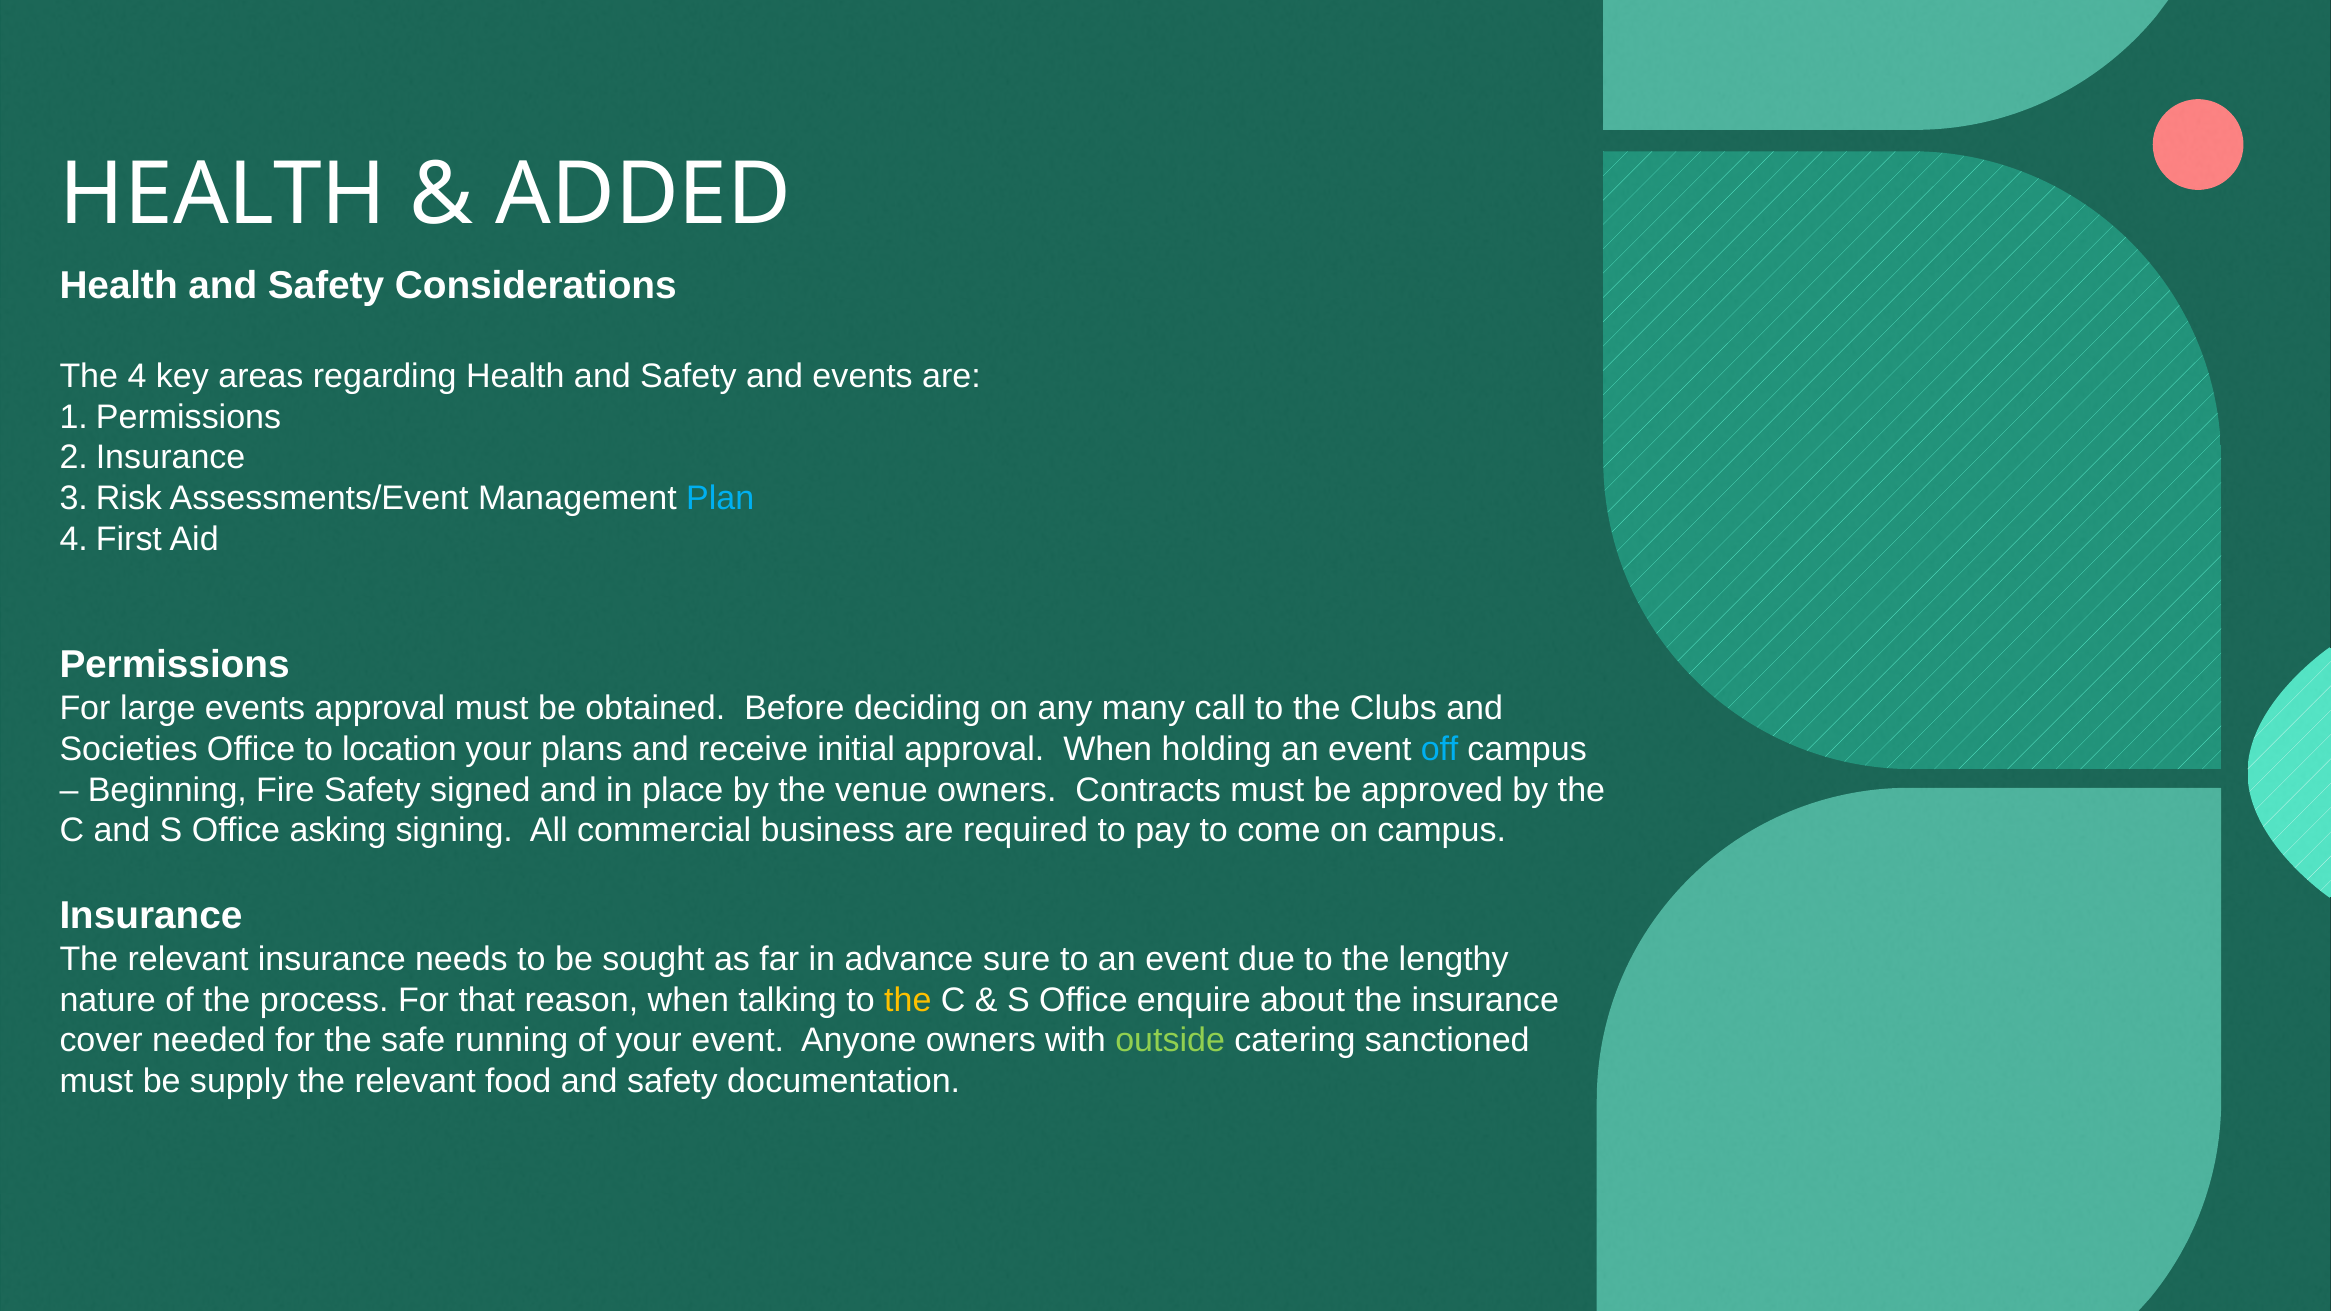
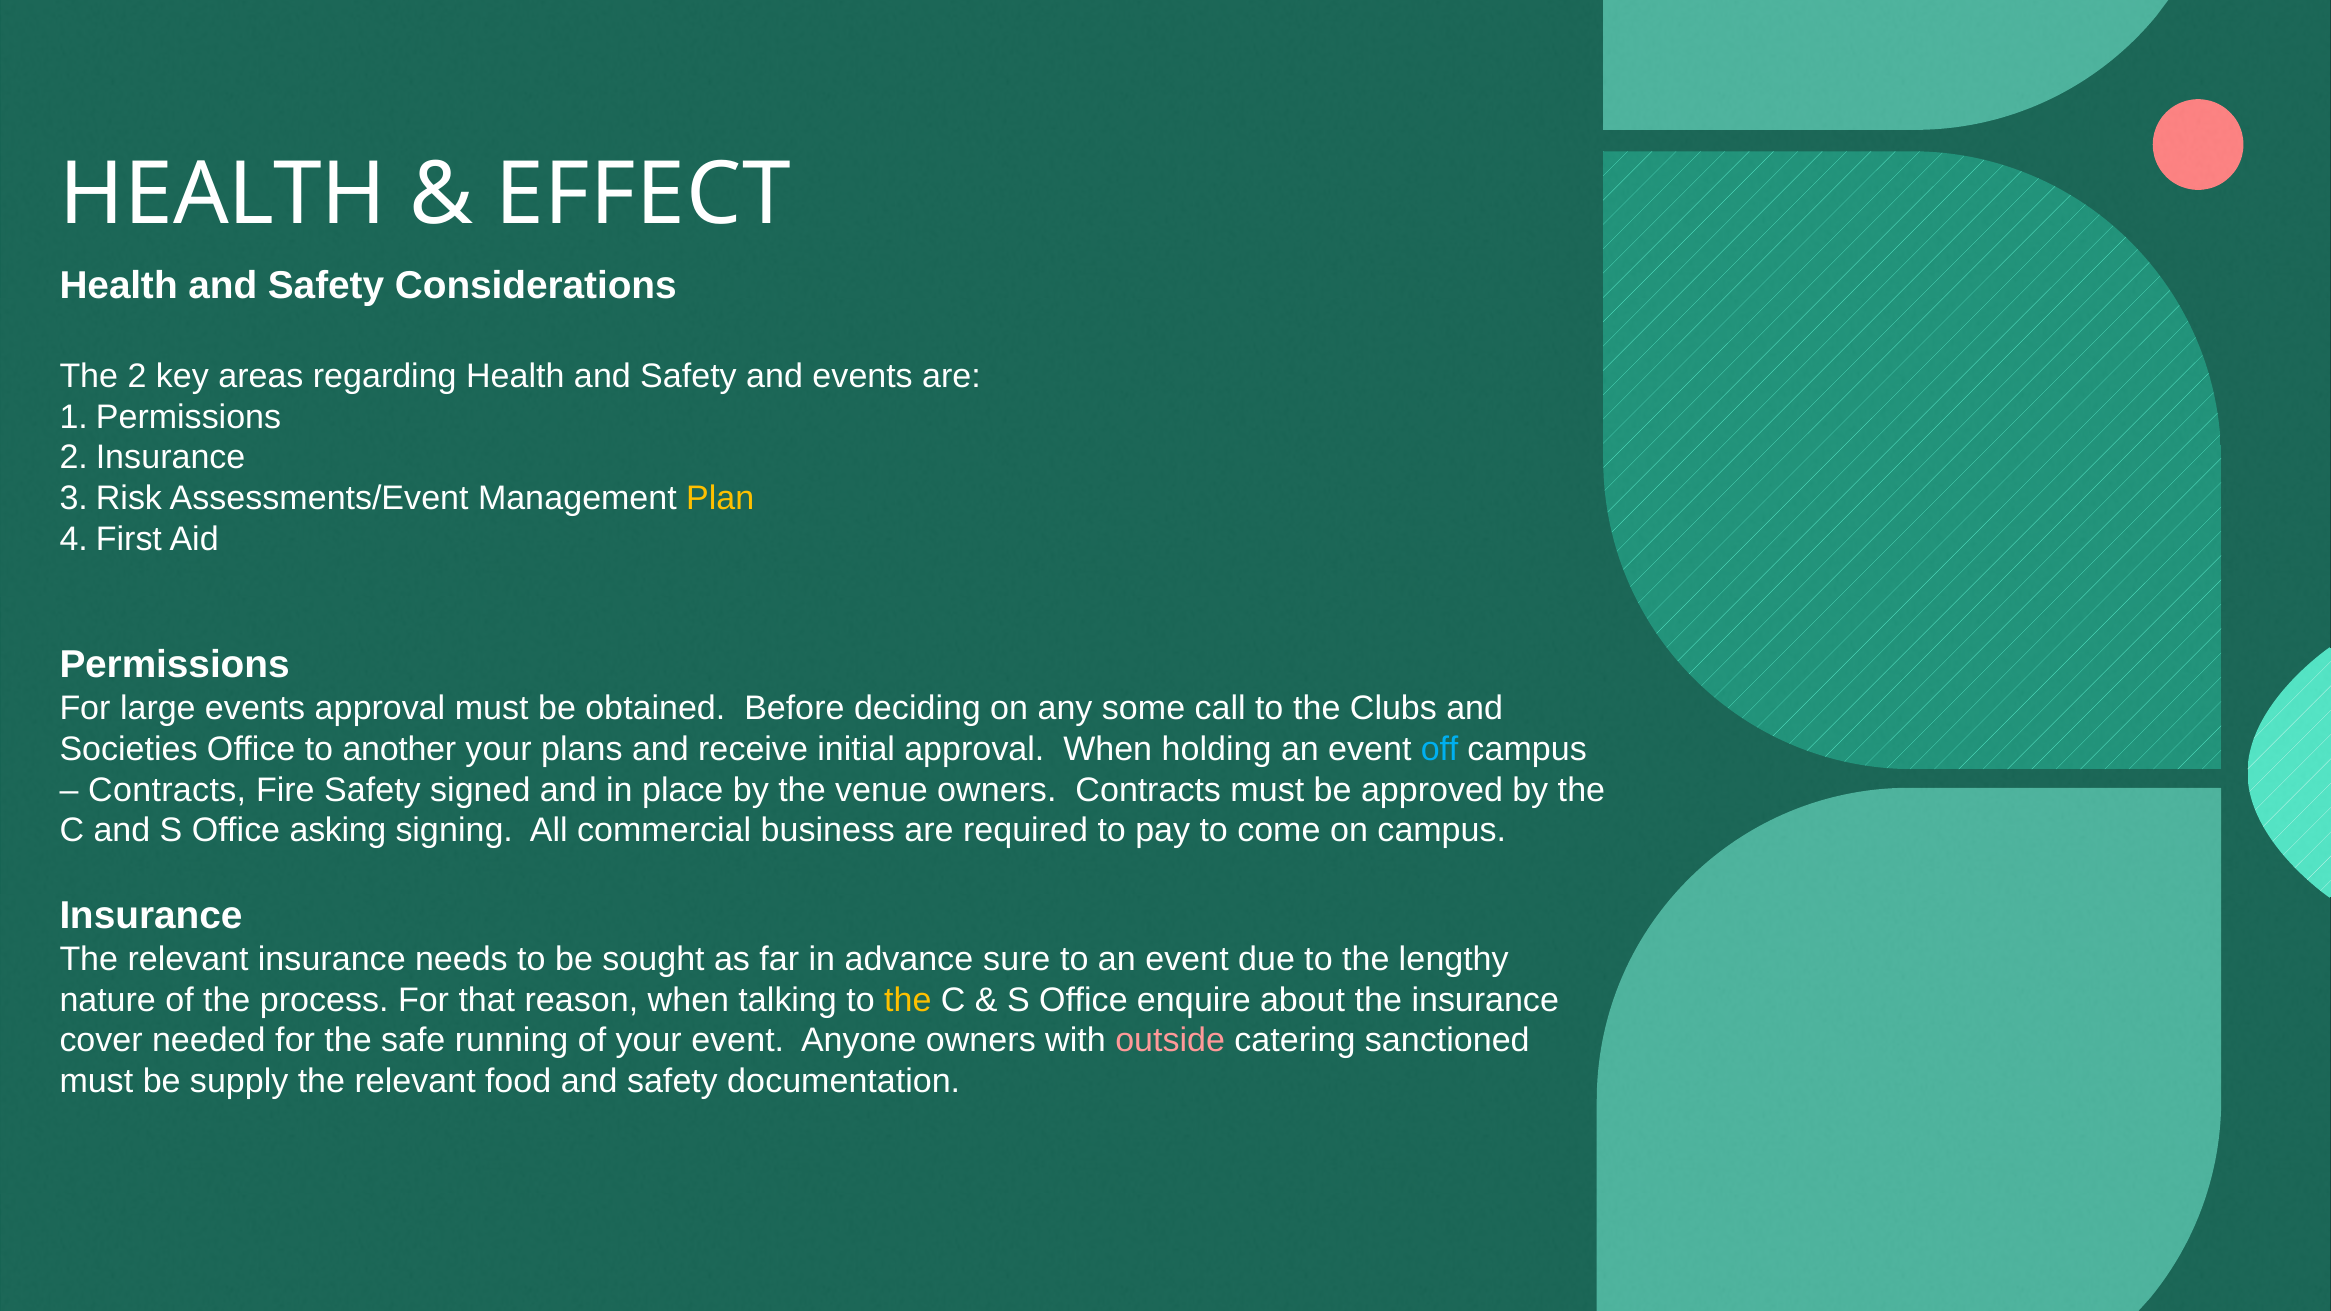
ADDED: ADDED -> EFFECT (643, 195)
4: 4 -> 2 (137, 376)
Plan colour: light blue -> yellow (720, 499)
many: many -> some (1144, 708)
location: location -> another (399, 749)
Beginning: Beginning -> Contracts (167, 790)
outside colour: light green -> pink (1170, 1041)
